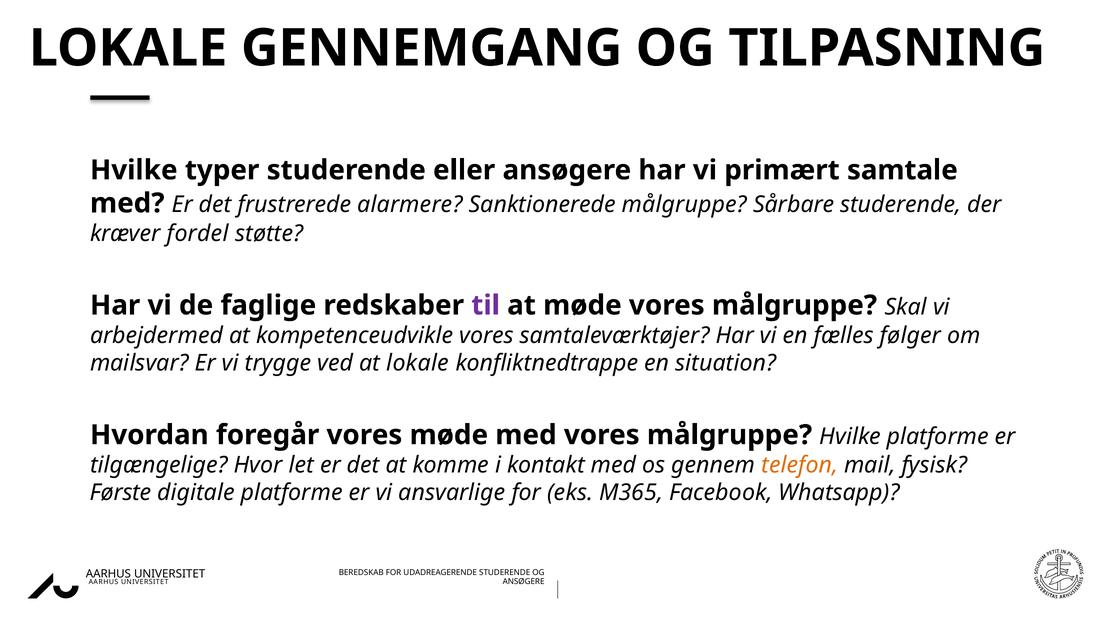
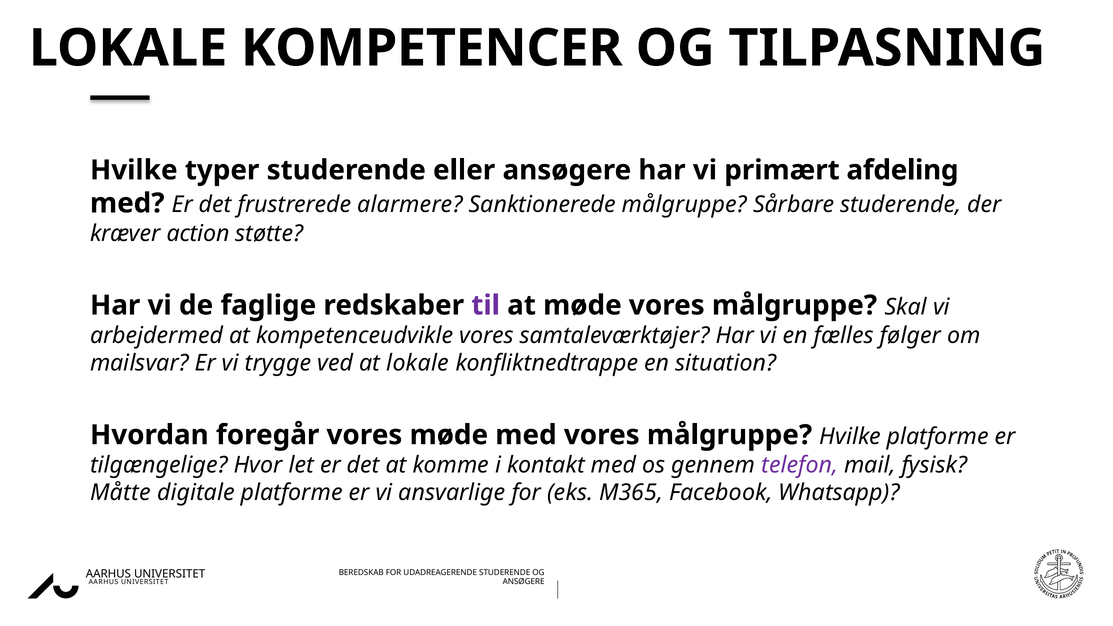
GENNEMGANG: GENNEMGANG -> KOMPETENCER (432, 48)
samtale: samtale -> afdeling (902, 170)
fordel: fordel -> action (198, 233)
telefon colour: orange -> purple (800, 465)
Første: Første -> Måtte (121, 493)
